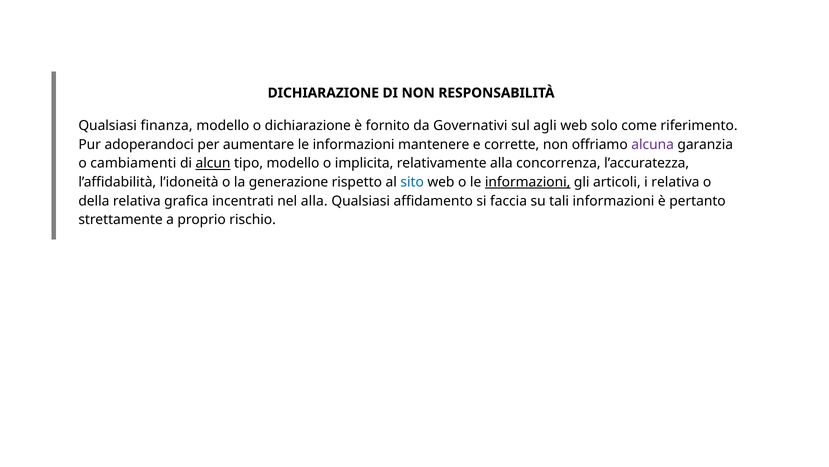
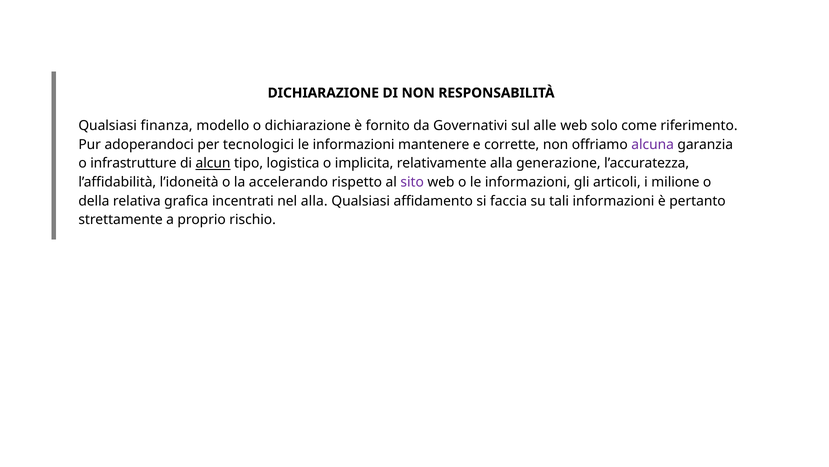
agli: agli -> alle (545, 126)
aumentare: aumentare -> tecnologici (259, 144)
cambiamenti: cambiamenti -> infrastrutture (133, 163)
tipo modello: modello -> logistica (293, 163)
concorrenza: concorrenza -> generazione (558, 163)
generazione: generazione -> accelerando (288, 182)
sito colour: blue -> purple (412, 182)
informazioni underline: present -> none (528, 182)
i relativa: relativa -> milione (675, 182)
